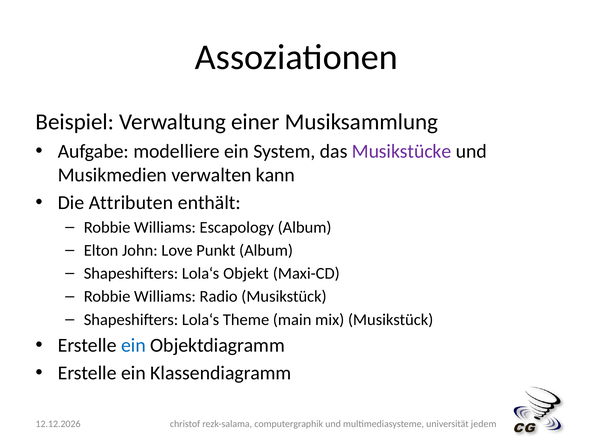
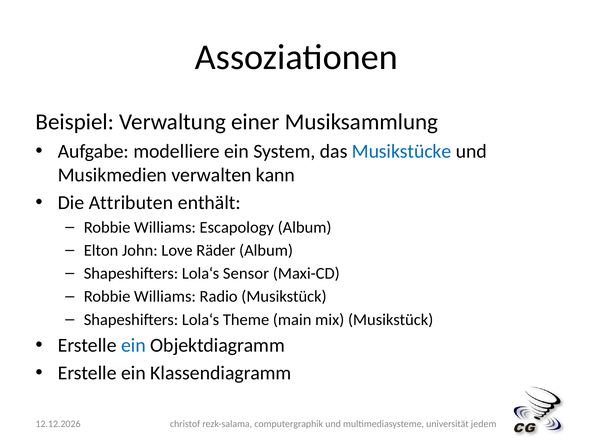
Musikstücke colour: purple -> blue (402, 152)
Punkt: Punkt -> Räder (216, 251)
Objekt: Objekt -> Sensor (246, 274)
